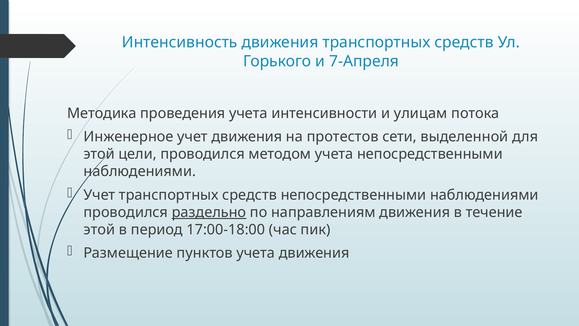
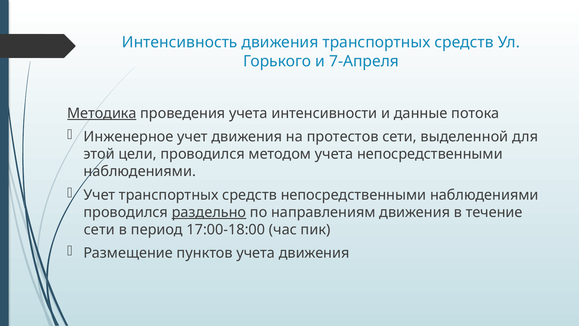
Методика underline: none -> present (102, 113)
улицам: улицам -> данные (421, 113)
этой: этой -> сети (99, 229)
